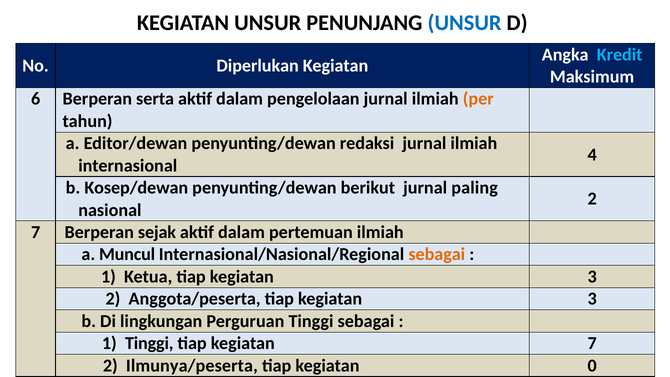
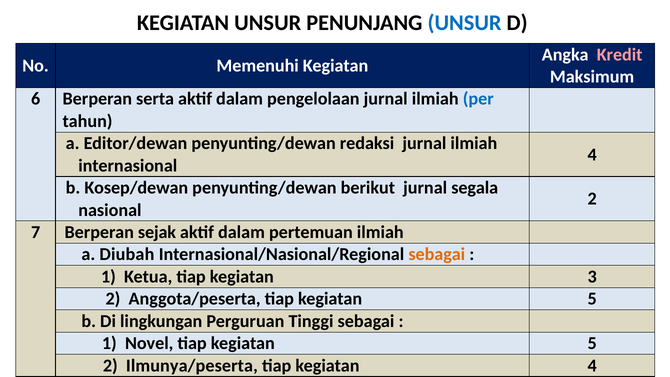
Kredit colour: light blue -> pink (620, 55)
Diperlukan: Diperlukan -> Memenuhi (258, 66)
per colour: orange -> blue (478, 99)
paling: paling -> segala (475, 188)
Muncul: Muncul -> Diubah (127, 254)
Anggota/peserta tiap kegiatan 3: 3 -> 5 (592, 299)
1 Tinggi: Tinggi -> Novel (149, 343)
7: 7 -> 5 (592, 343)
kegiatan 0: 0 -> 4 (592, 366)
